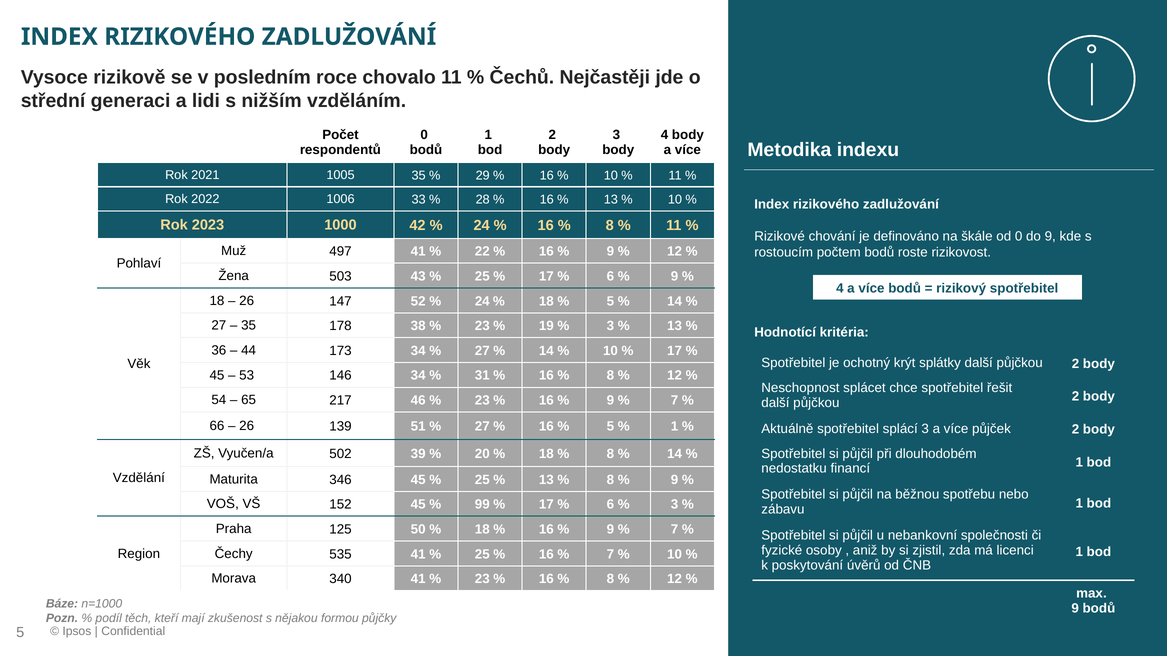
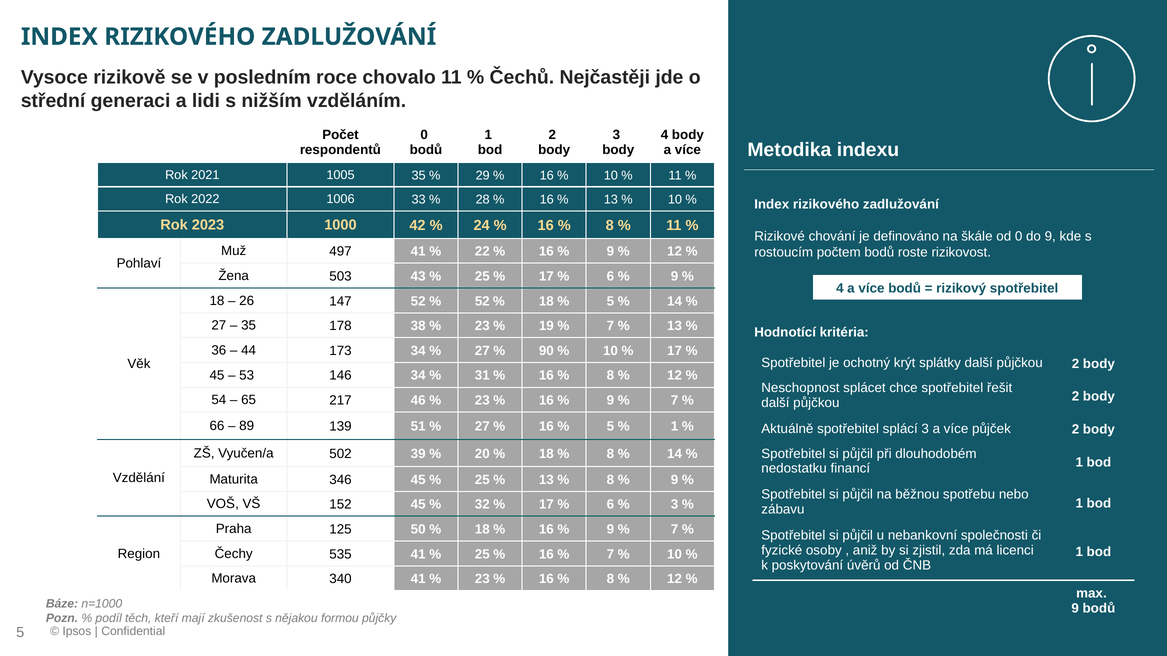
24: 24 -> 52 (482, 301)
3: 3 -> 7 (610, 326)
14: 14 -> 90 (546, 351)
26: 26 -> 89 (247, 426)
99: 99 -> 32 (482, 505)
